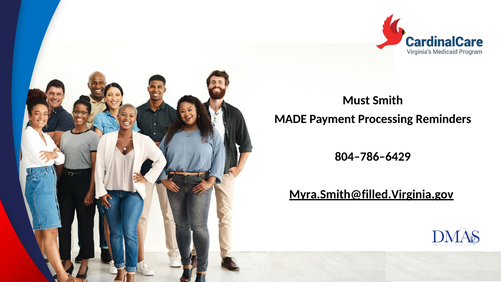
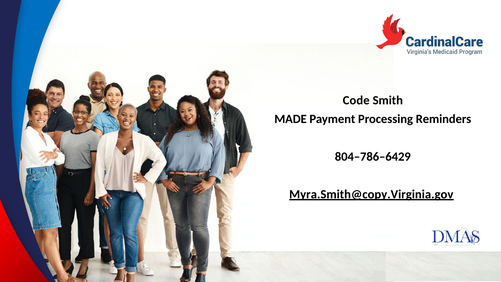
Must: Must -> Code (356, 100)
Myra.Smith@filled.Virginia.gov: Myra.Smith@filled.Virginia.gov -> Myra.Smith@copy.Virginia.gov (371, 194)
